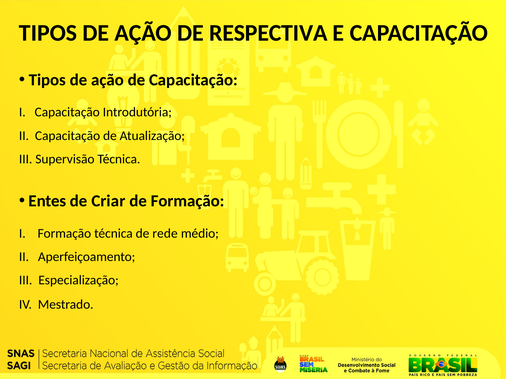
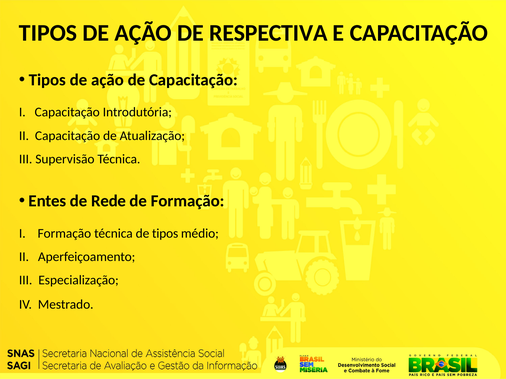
Criar: Criar -> Rede (109, 201)
de rede: rede -> tipos (165, 234)
